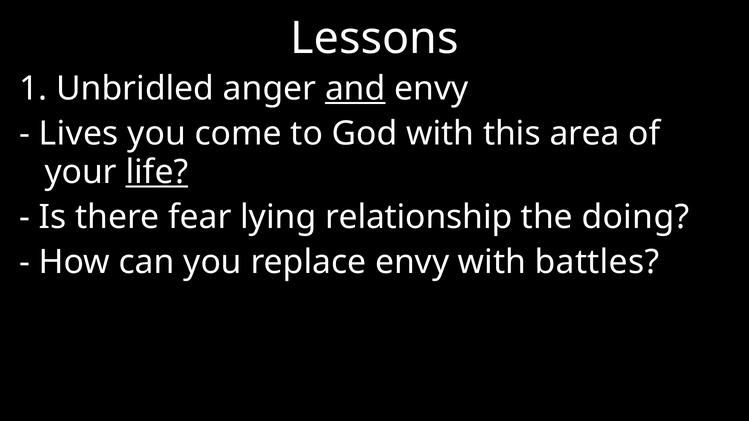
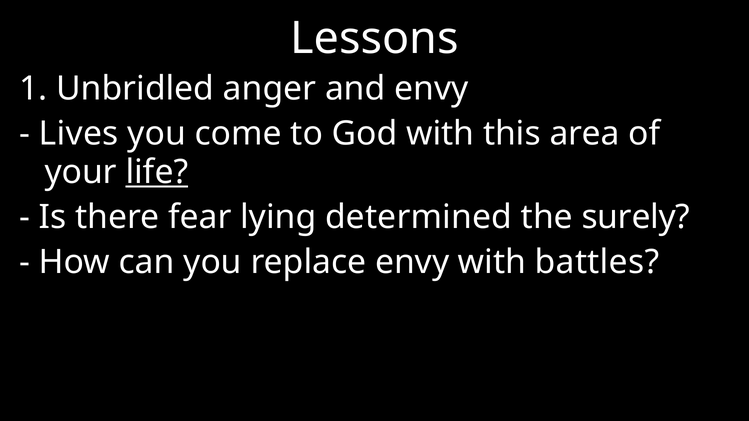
and underline: present -> none (355, 89)
relationship: relationship -> determined (419, 217)
doing: doing -> surely (636, 217)
